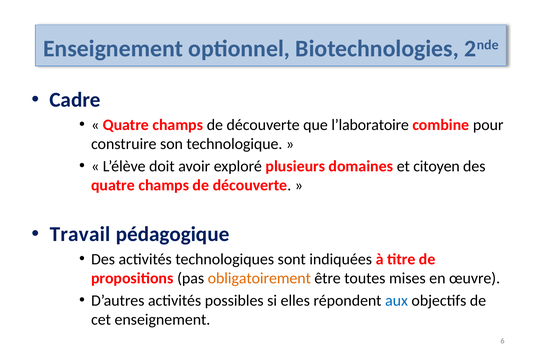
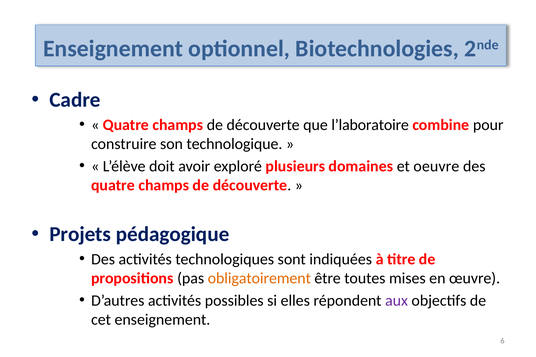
citoyen: citoyen -> oeuvre (436, 166)
Travail: Travail -> Projets (80, 234)
aux colour: blue -> purple (396, 301)
